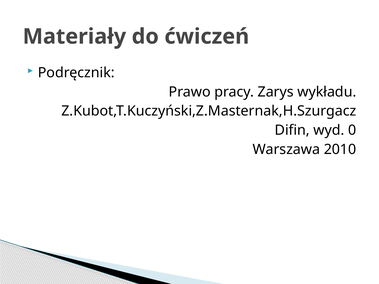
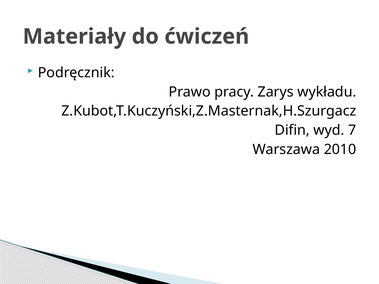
0: 0 -> 7 (352, 130)
